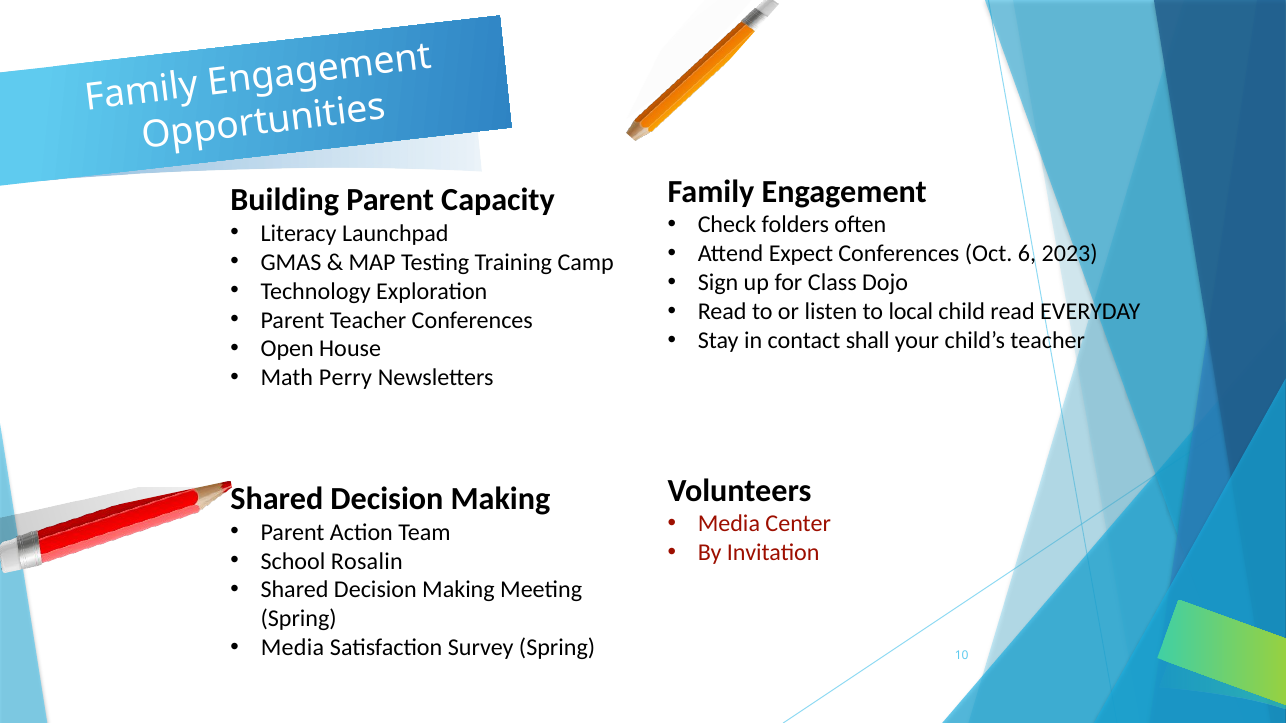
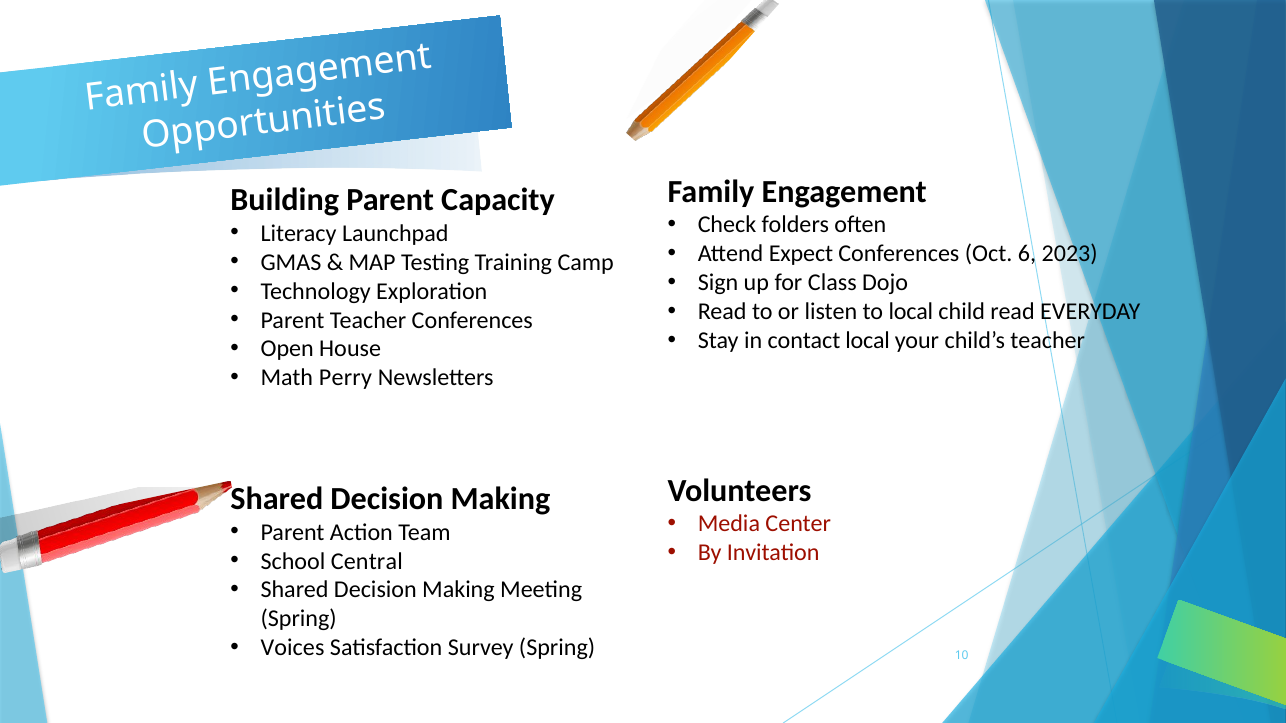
contact shall: shall -> local (868, 341)
Rosalin: Rosalin -> Central (367, 561)
Media: Media -> Voices (293, 648)
